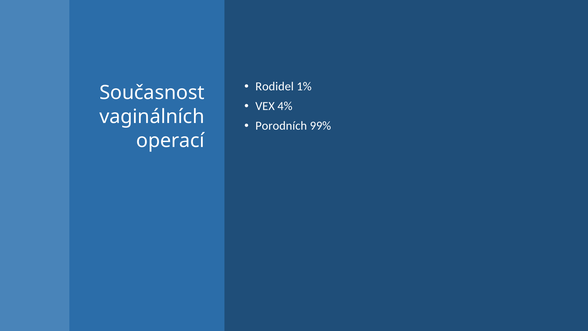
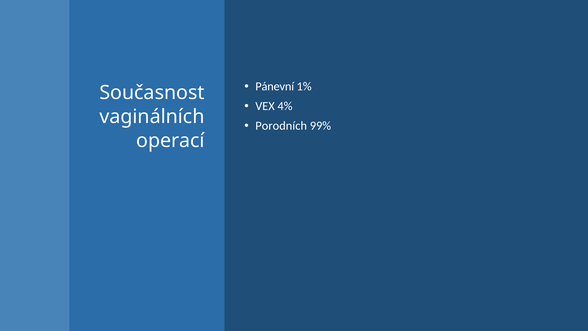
Rodidel: Rodidel -> Pánevní (275, 87)
